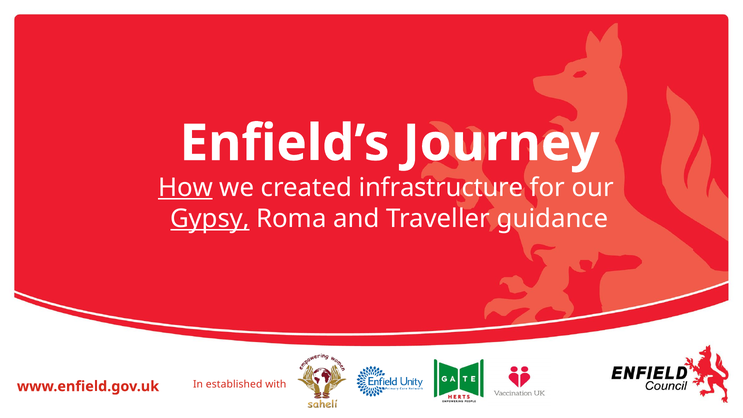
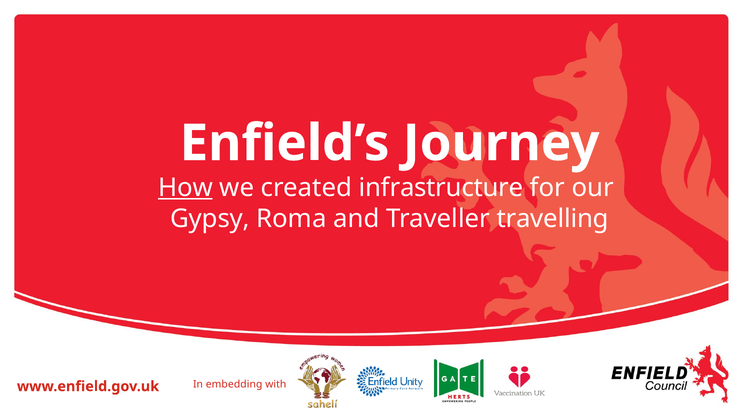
Gypsy underline: present -> none (210, 219)
guidance: guidance -> travelling (553, 219)
established: established -> embedding (234, 385)
